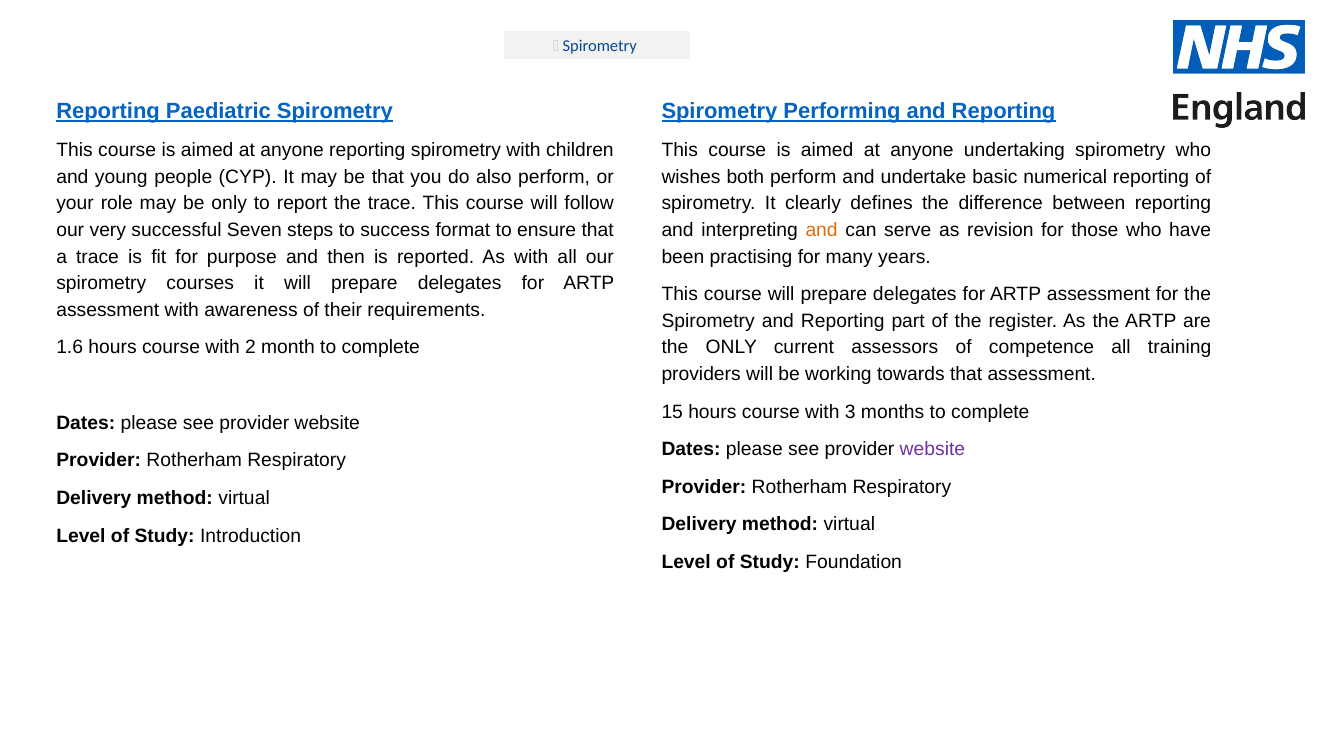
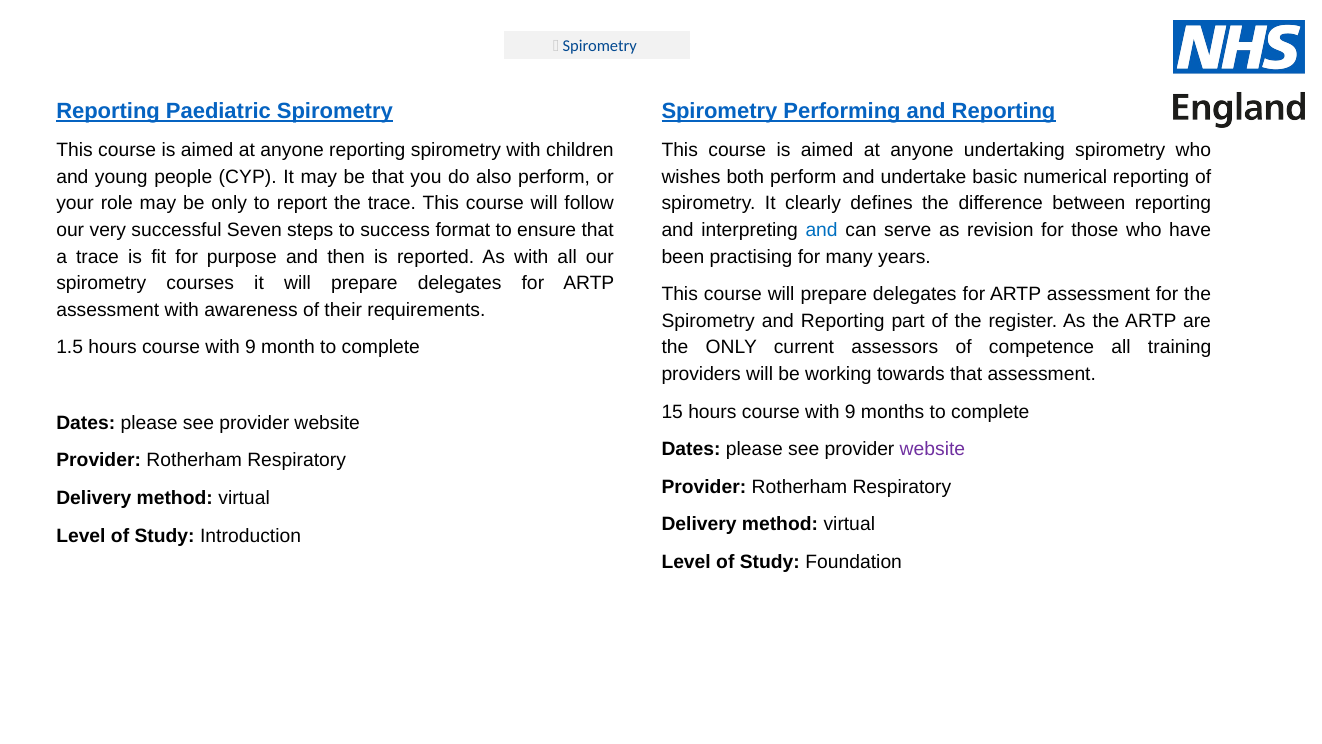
and colour: orange -> blue (822, 230)
1.6: 1.6 -> 1.5 (70, 347)
2: 2 -> 9 (250, 347)
3: 3 -> 9 (850, 412)
